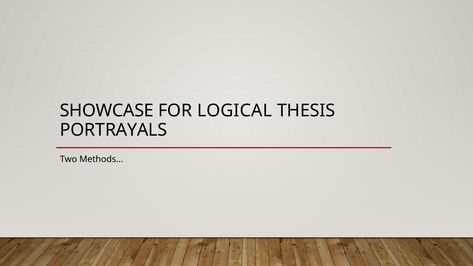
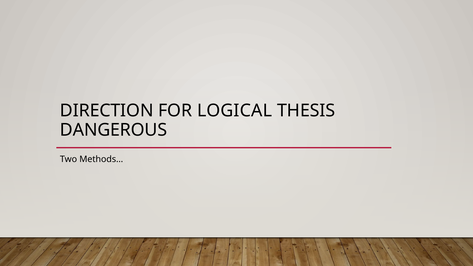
SHOWCASE: SHOWCASE -> DIRECTION (107, 111)
PORTRAYALS: PORTRAYALS -> DANGEROUS (114, 130)
